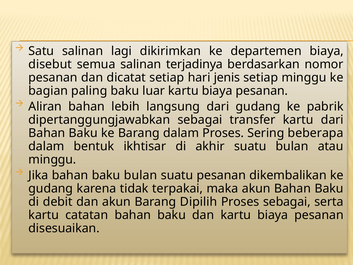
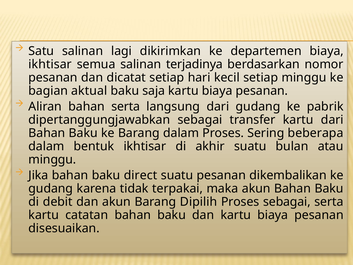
disebut: disebut -> ikhtisar (50, 64)
jenis: jenis -> kecil (227, 78)
paling: paling -> aktual (89, 91)
luar: luar -> saja (154, 91)
bahan lebih: lebih -> serta (126, 107)
baku bulan: bulan -> direct (141, 175)
